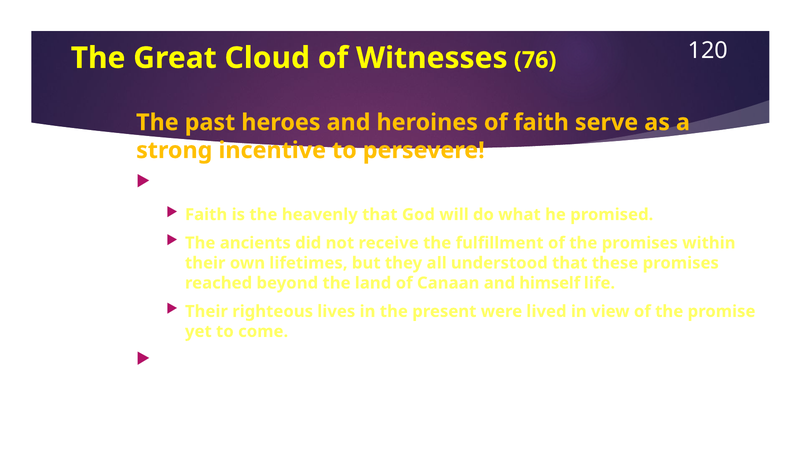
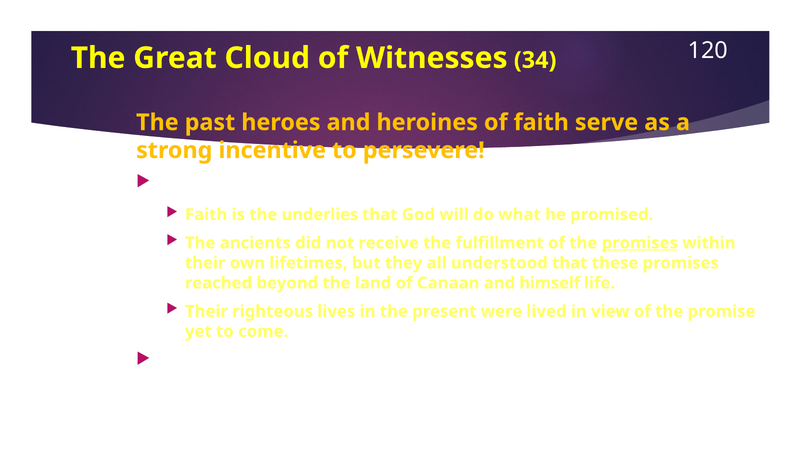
76: 76 -> 34 (535, 60)
heavenly: heavenly -> underlies (320, 215)
promises underline: none -> present (640, 243)
